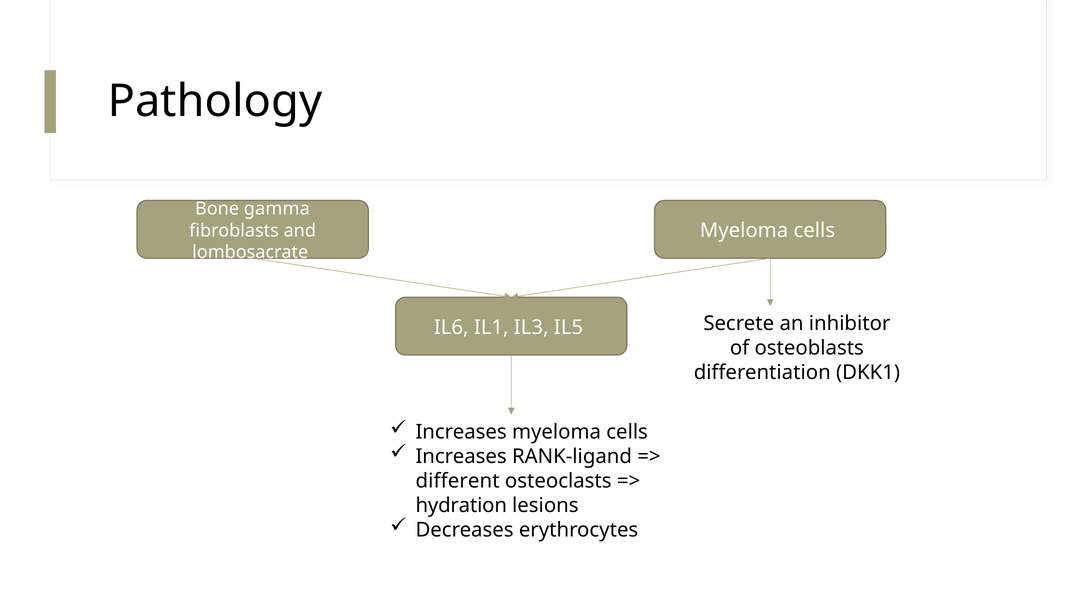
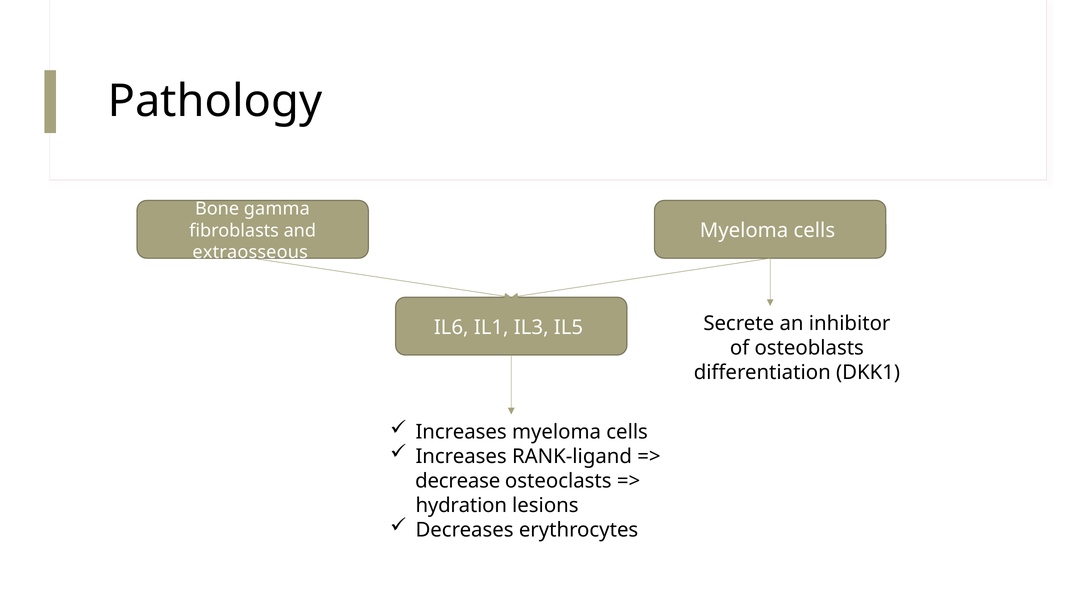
lombosacrate: lombosacrate -> extraosseous (250, 252)
different: different -> decrease (458, 481)
